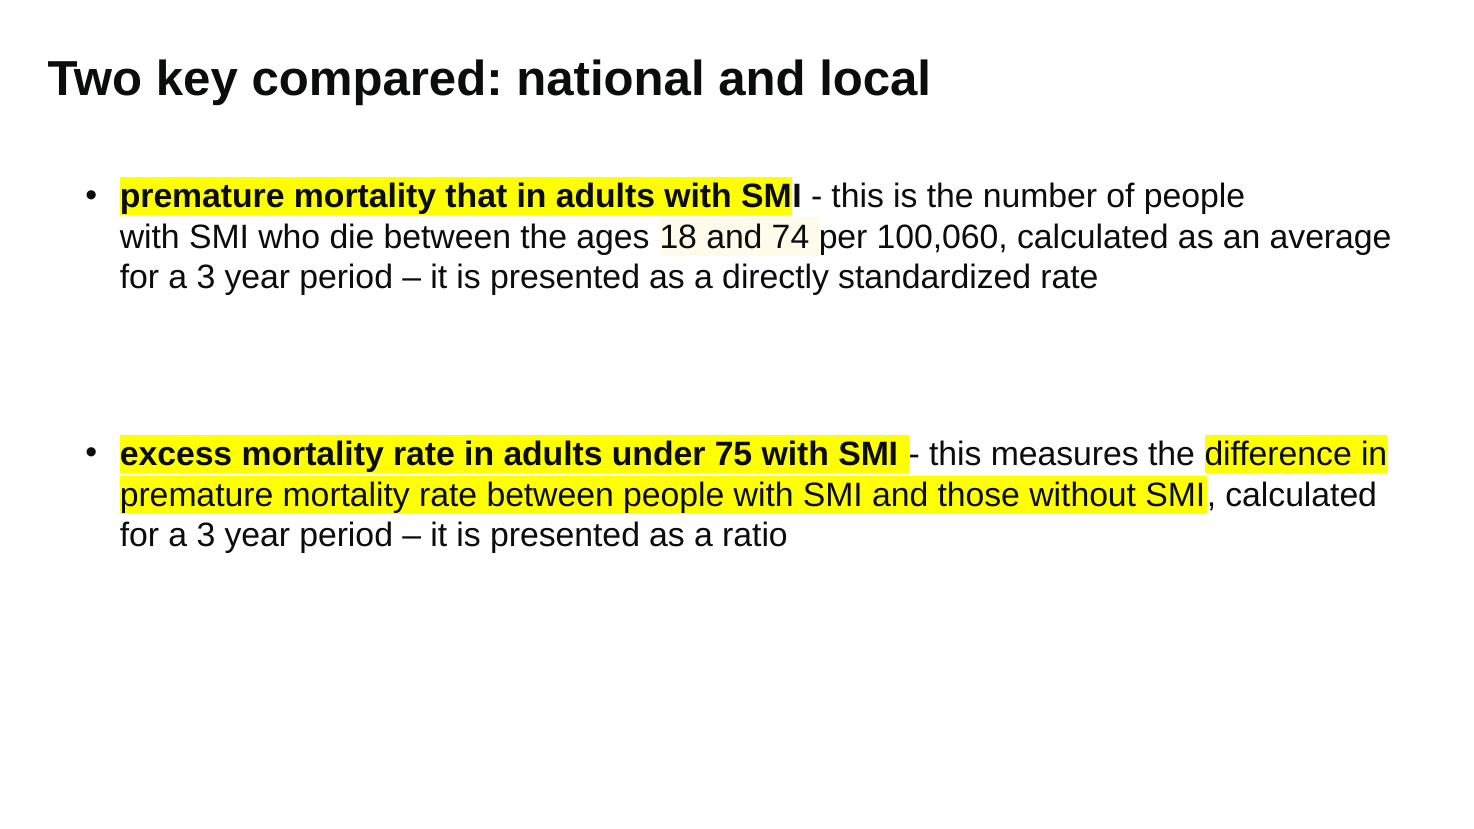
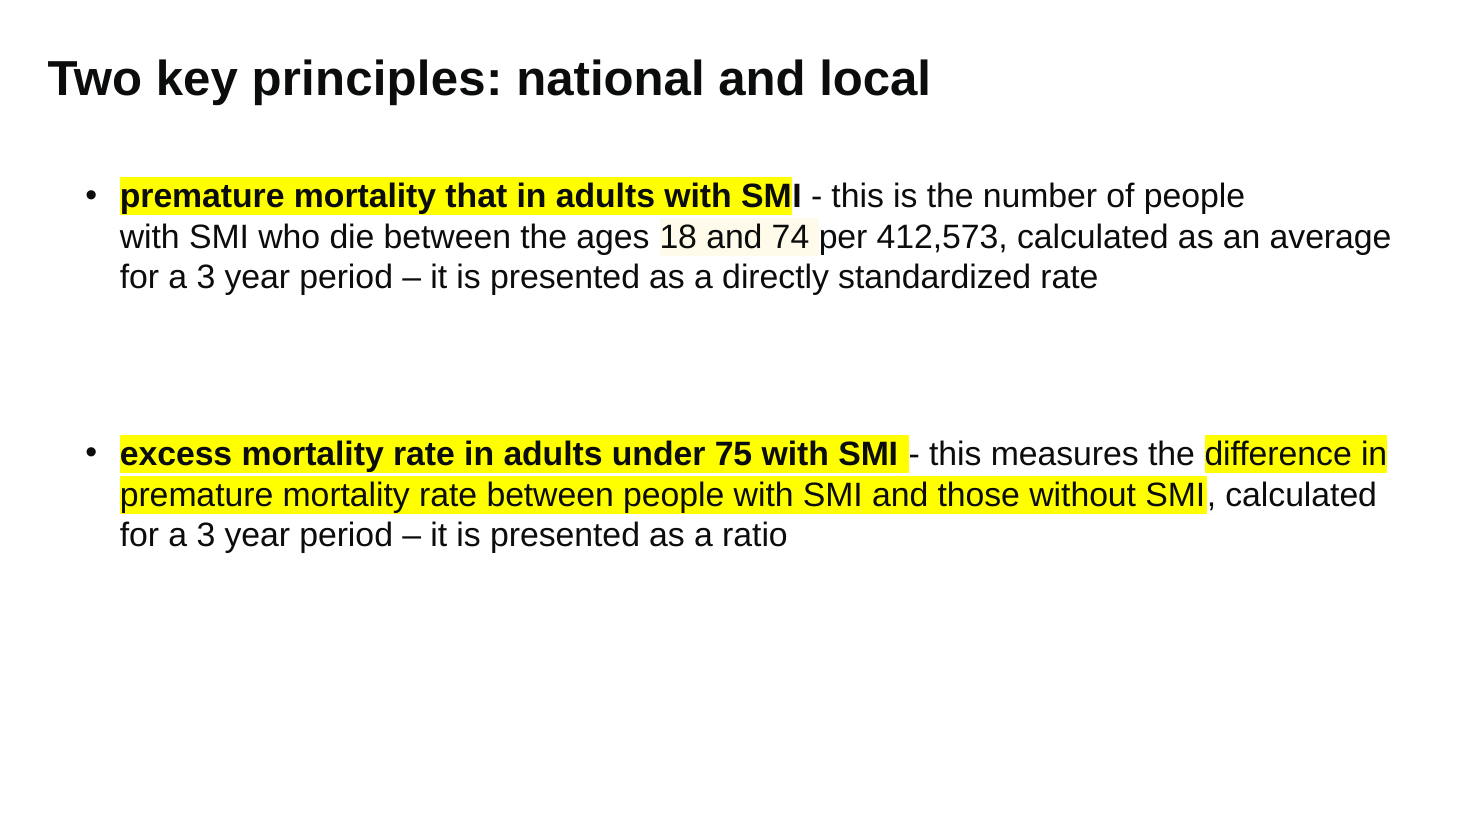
compared: compared -> principles (377, 79)
100,060: 100,060 -> 412,573 (942, 237)
